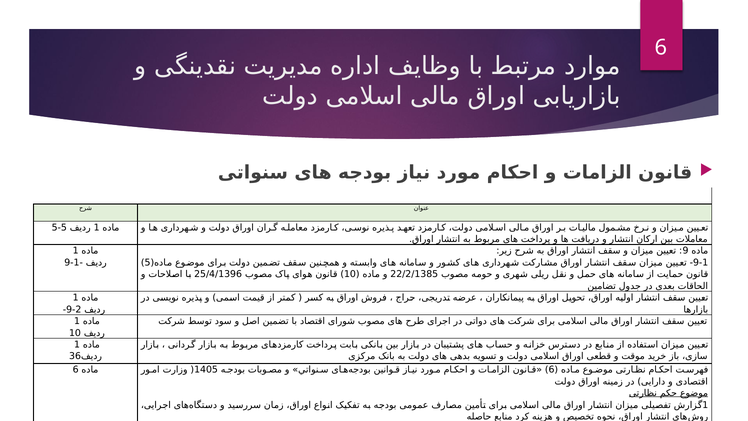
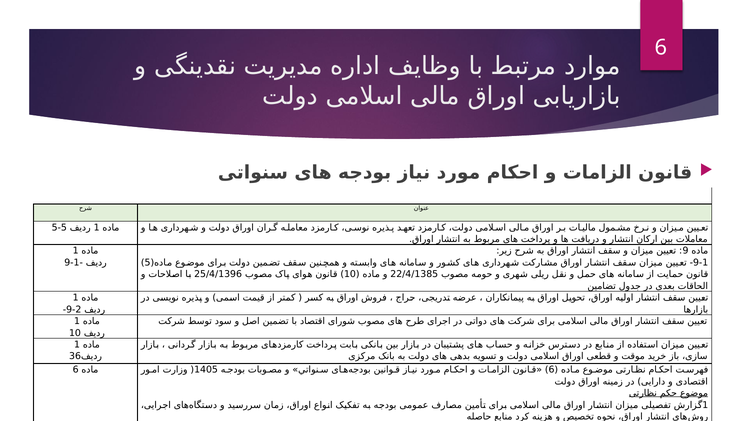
22/2/1385: 22/2/1385 -> 22/4/1385 (414, 274)
